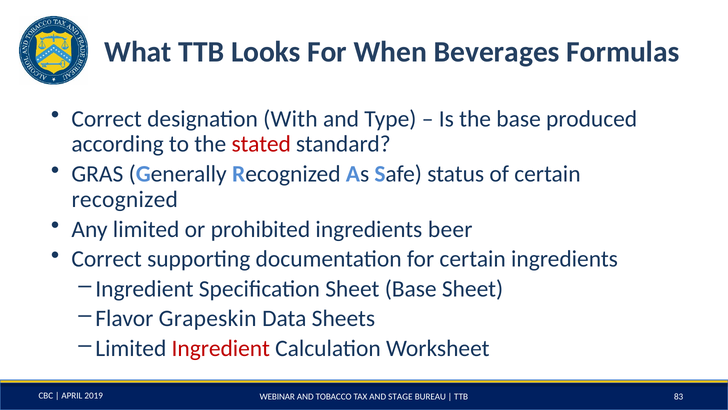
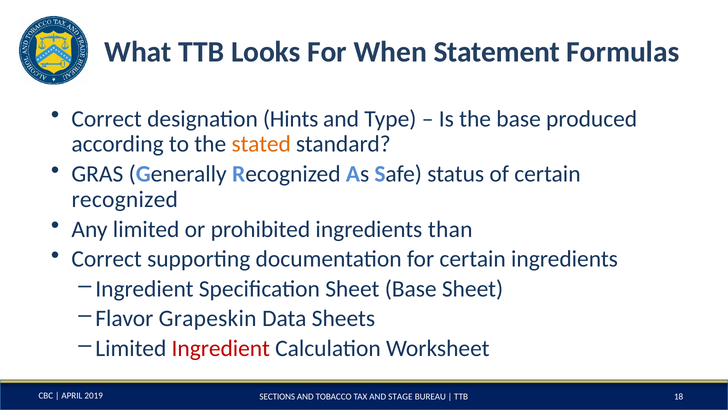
Beverages: Beverages -> Statement (497, 52)
With: With -> Hints (291, 119)
stated colour: red -> orange (261, 144)
beer: beer -> than (450, 229)
WEBINAR: WEBINAR -> SECTIONS (277, 396)
83: 83 -> 18 (679, 396)
